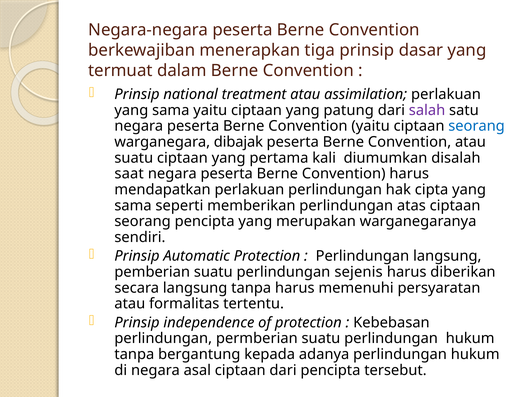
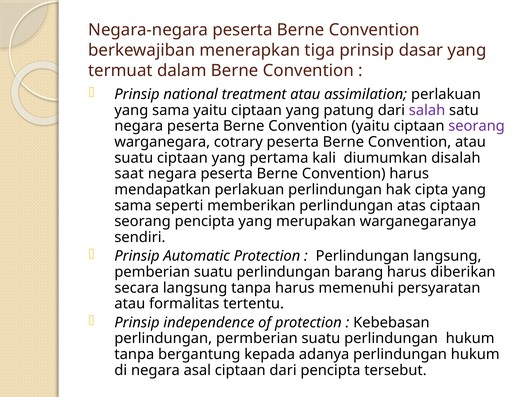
seorang colour: blue -> purple (477, 126)
dibajak: dibajak -> cotrary (238, 142)
sejenis: sejenis -> barang (359, 272)
